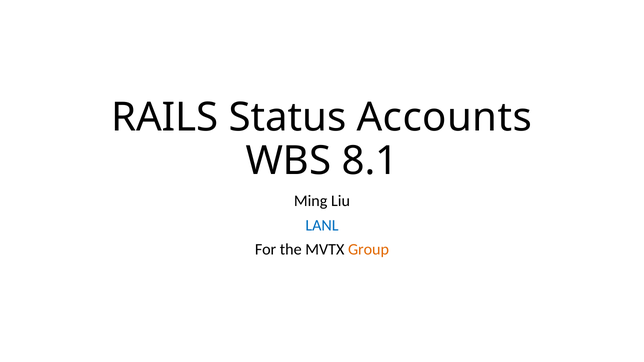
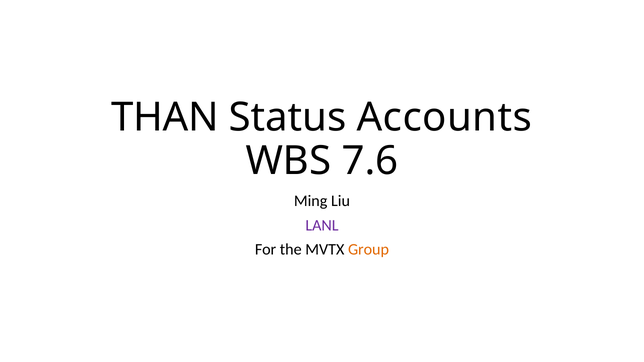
RAILS: RAILS -> THAN (165, 118)
8.1: 8.1 -> 7.6 (370, 161)
LANL colour: blue -> purple (322, 225)
